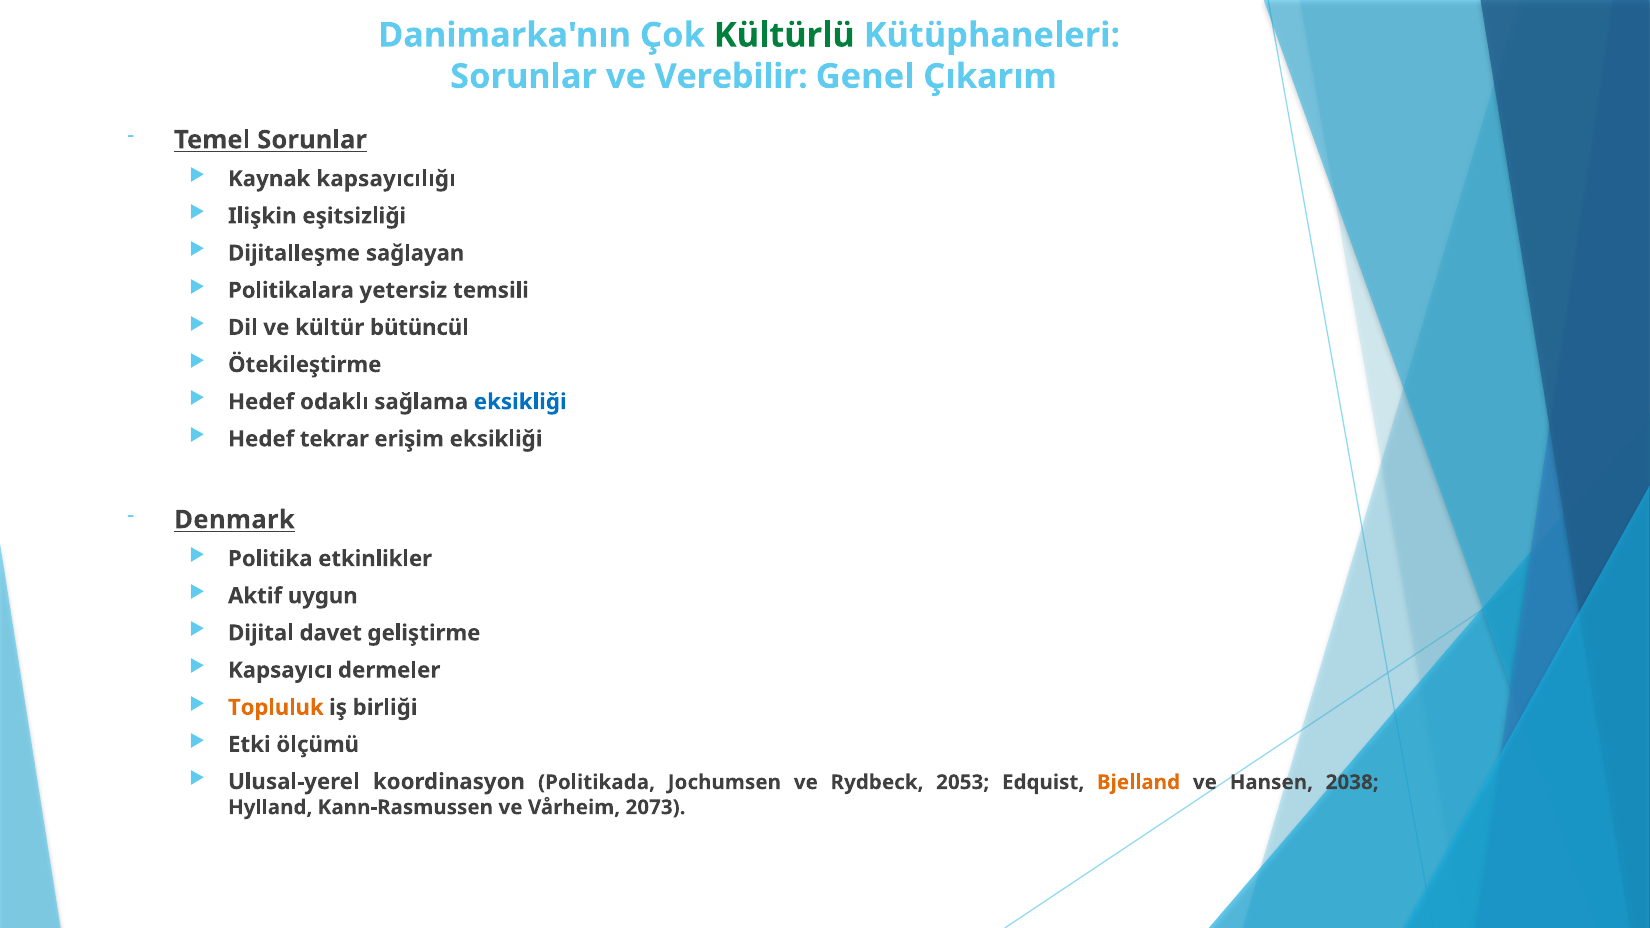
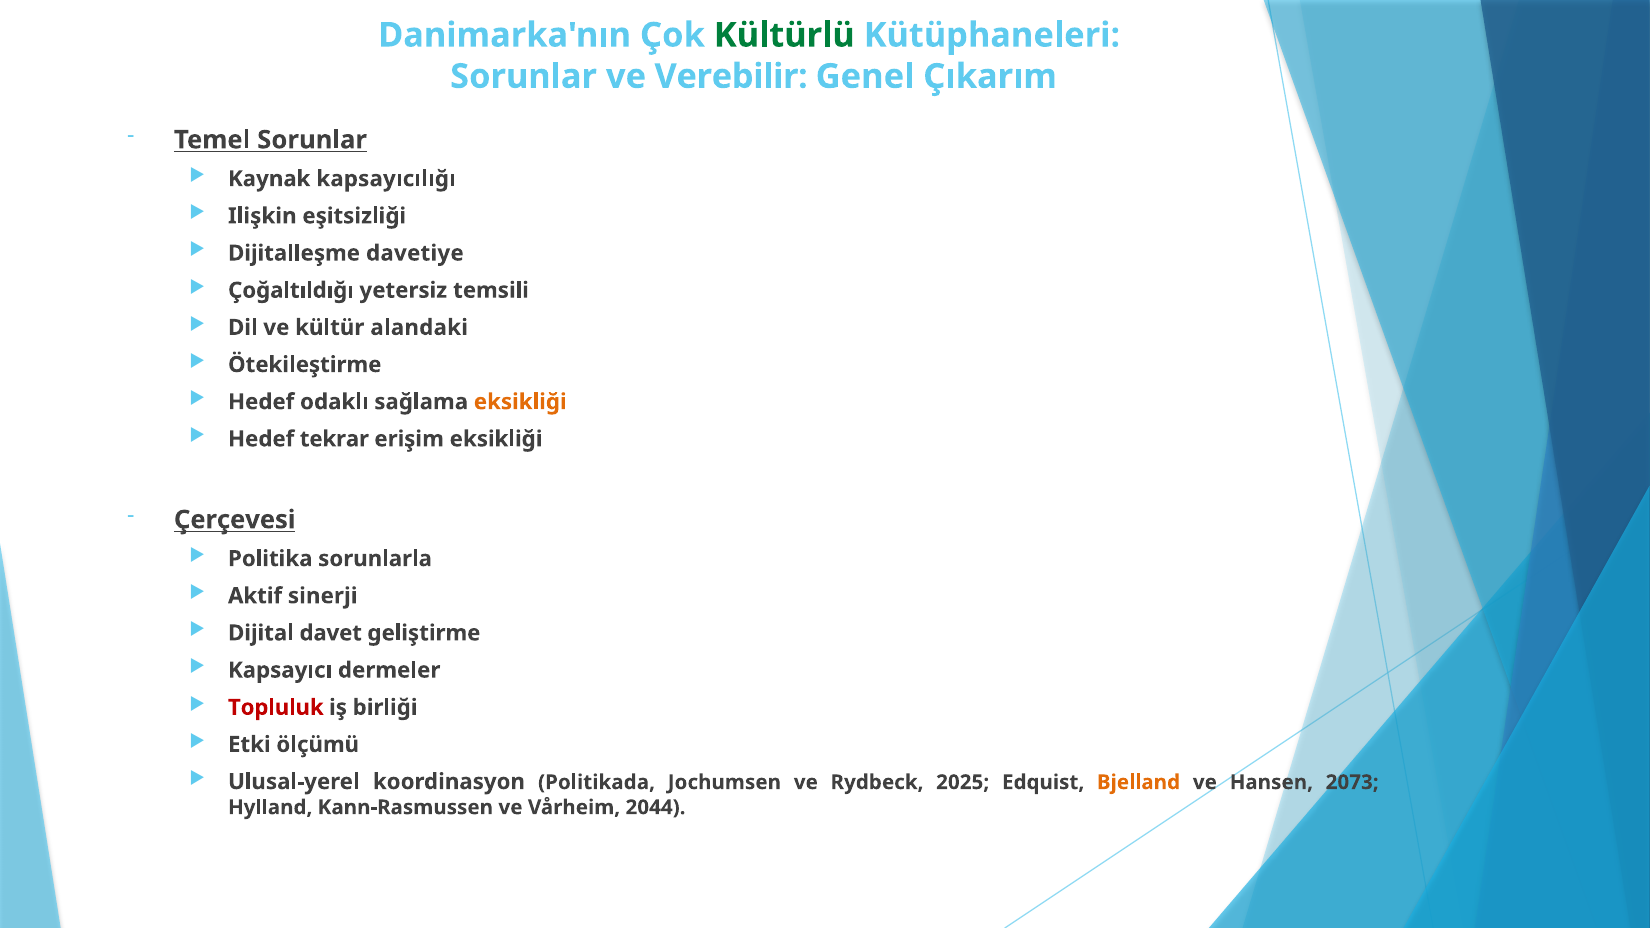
sağlayan: sağlayan -> davetiye (415, 253)
Politikalara: Politikalara -> Çoğaltıldığı (291, 290)
bütüncül: bütüncül -> alandaki (419, 328)
eksikliği colour: blue -> orange (520, 402)
Denmark: Denmark -> Çerçevesi (235, 520)
etkinlikler: etkinlikler -> sorunlarla (375, 559)
uygun: uygun -> sinerji (323, 596)
Topluluk colour: orange -> red (276, 707)
2053: 2053 -> 2025 (963, 782)
2038: 2038 -> 2073 (1352, 782)
2073: 2073 -> 2044 (655, 808)
